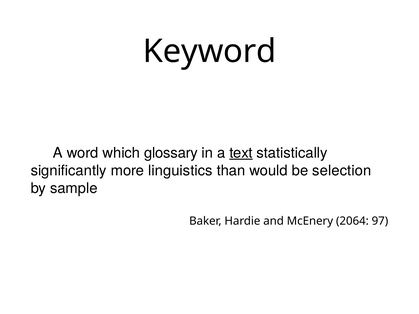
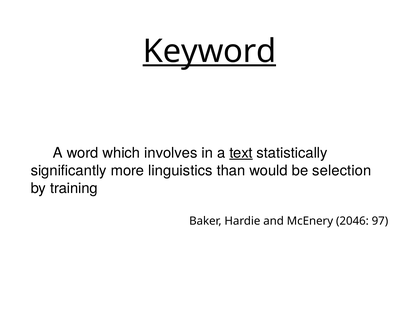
Keyword underline: none -> present (210, 51)
glossary: glossary -> involves (171, 153)
sample: sample -> training (74, 188)
2064: 2064 -> 2046 (352, 221)
